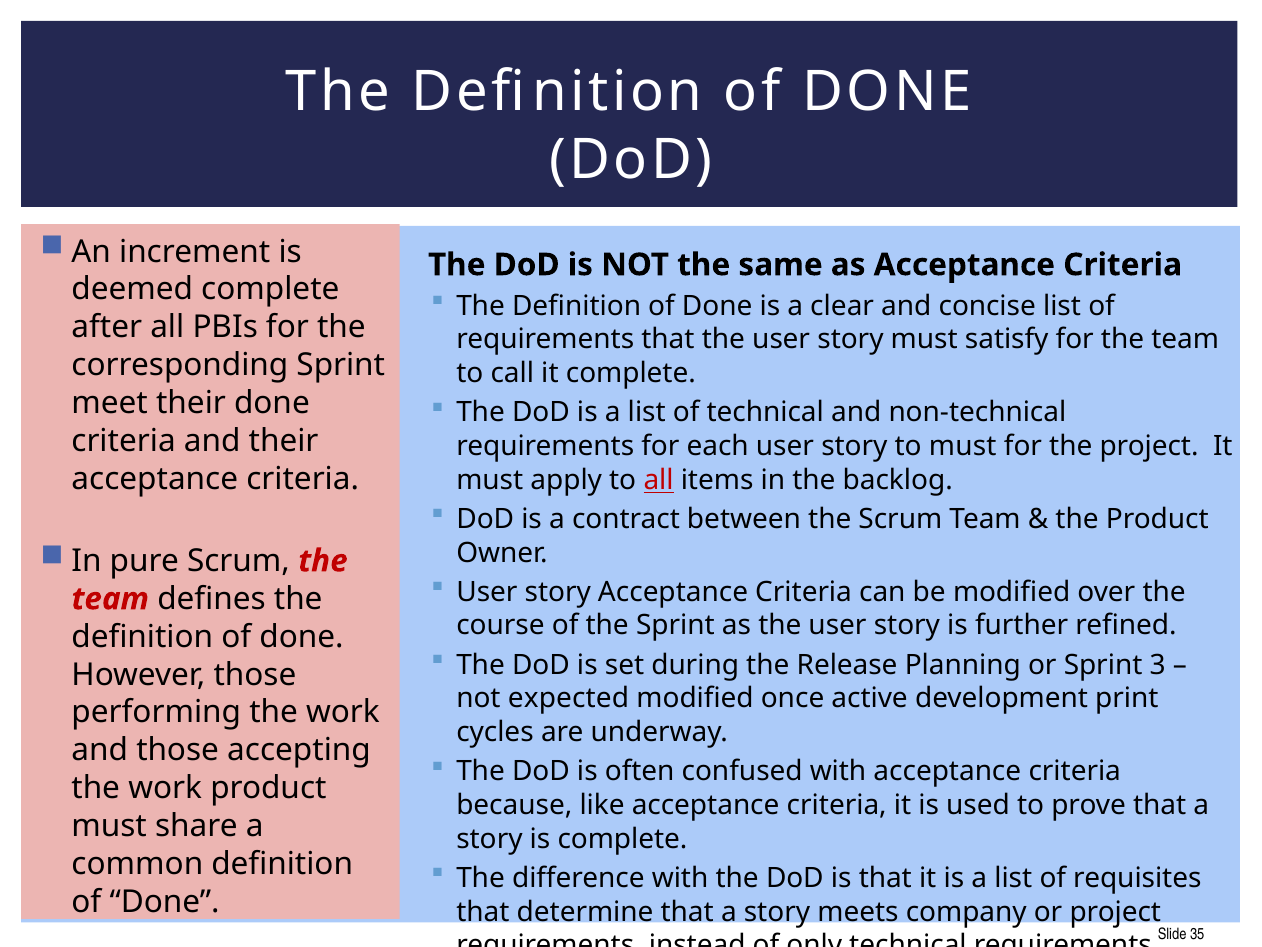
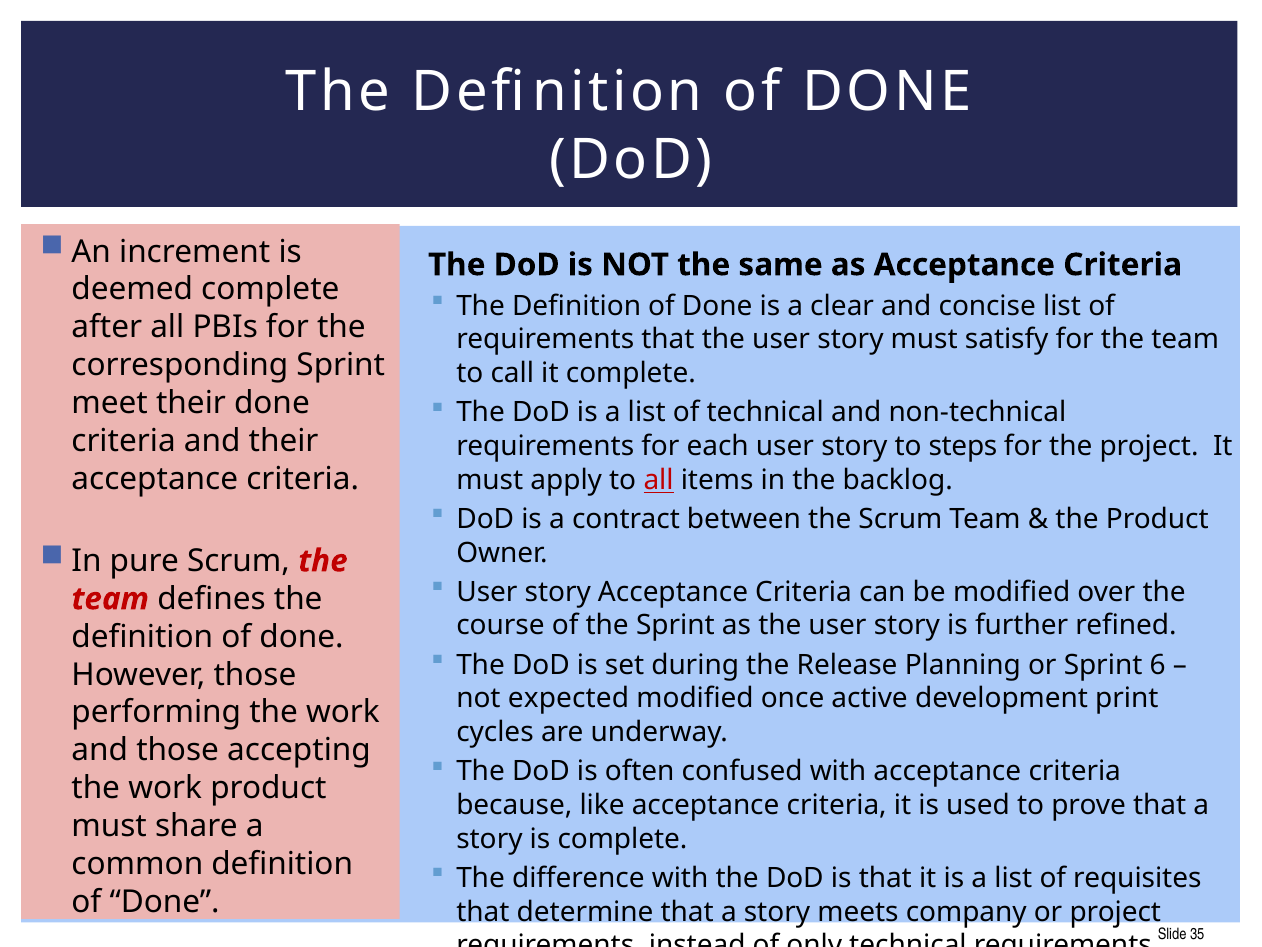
to must: must -> steps (963, 446)
3: 3 -> 6 (1158, 665)
